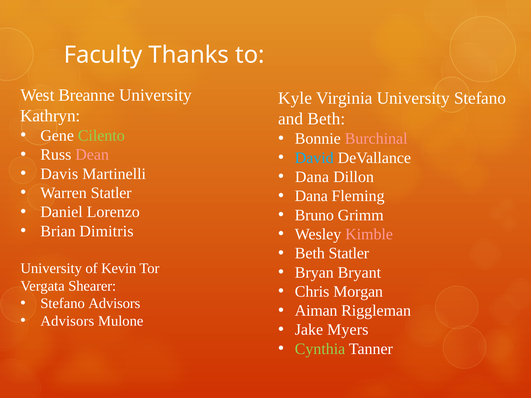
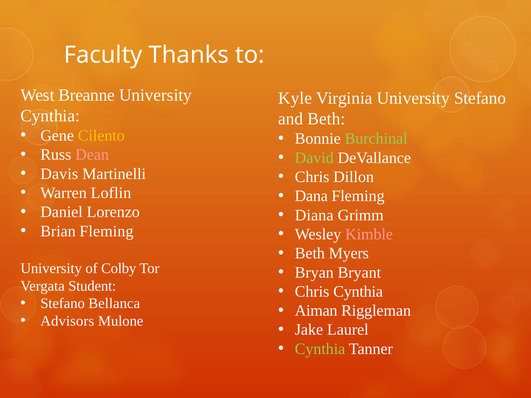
Kathryn: Kathryn -> Cynthia (50, 116)
Cilento colour: light green -> yellow (101, 136)
Burchinal colour: pink -> light green (376, 139)
David colour: light blue -> light green (314, 158)
Dana: Dana -> Chris (312, 177)
Warren Statler: Statler -> Loflin (111, 193)
Bruno: Bruno -> Diana (314, 215)
Brian Dimitris: Dimitris -> Fleming (106, 231)
Beth Statler: Statler -> Myers (349, 253)
Kevin: Kevin -> Colby (119, 269)
Shearer: Shearer -> Student (92, 286)
Chris Morgan: Morgan -> Cynthia (358, 292)
Stefano Advisors: Advisors -> Bellanca (114, 304)
Myers: Myers -> Laurel (348, 330)
